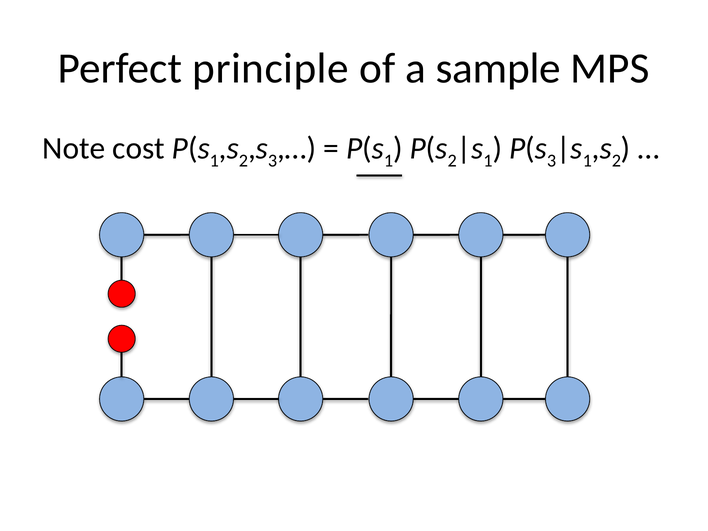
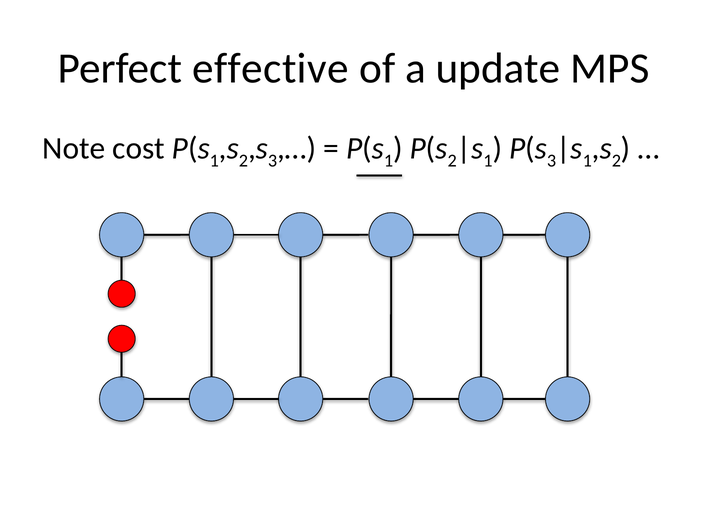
principle: principle -> effective (270, 69)
sample: sample -> update (498, 69)
